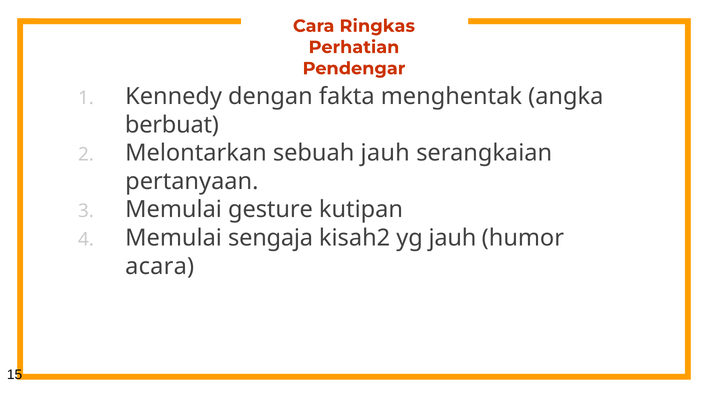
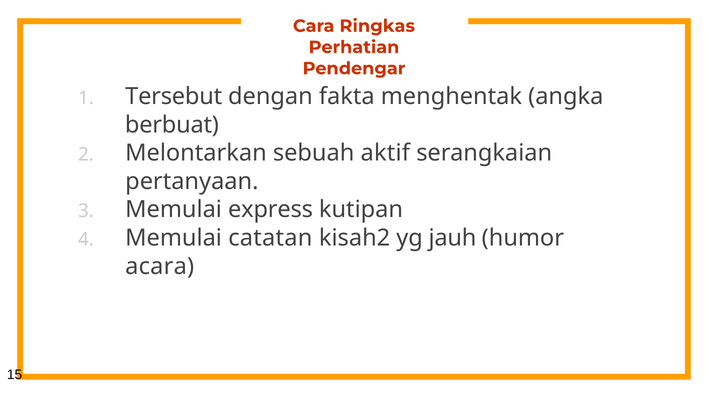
Kennedy: Kennedy -> Tersebut (174, 97)
sebuah jauh: jauh -> aktif (385, 153)
gesture: gesture -> express (271, 210)
sengaja: sengaja -> catatan (270, 238)
